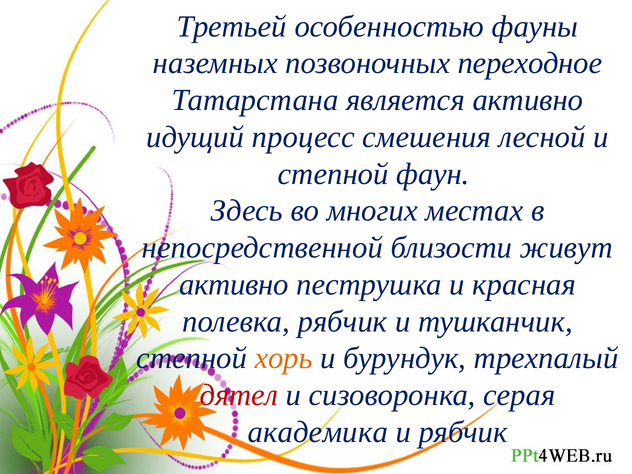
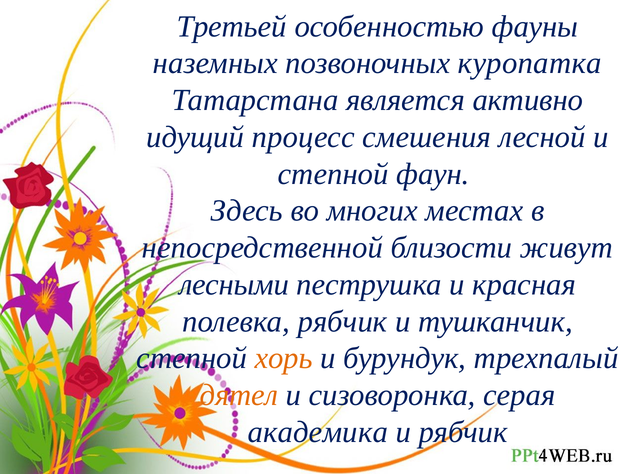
переходное: переходное -> куропатка (530, 63)
активно: активно -> лесными (234, 285)
дятел colour: red -> orange (239, 395)
